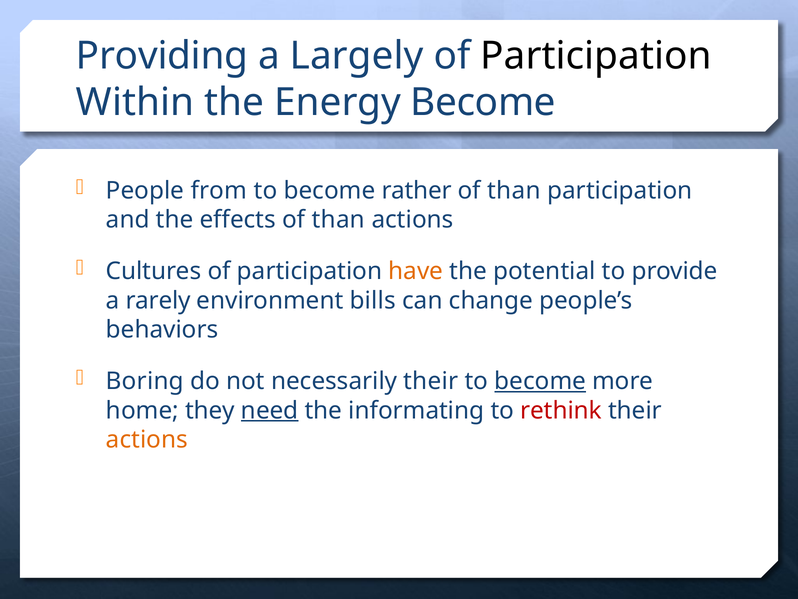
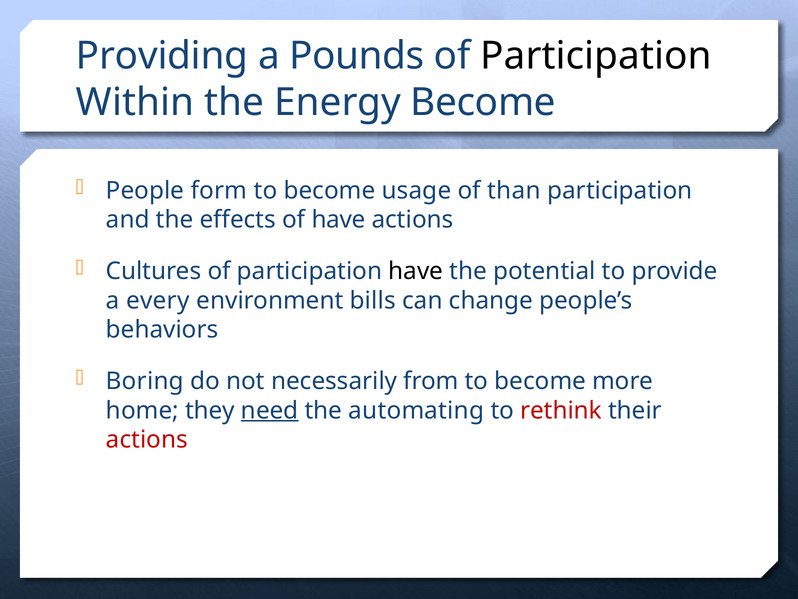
Largely: Largely -> Pounds (357, 56)
from: from -> form (219, 190)
rather: rather -> usage (417, 190)
effects of than: than -> have (339, 220)
have colour: orange -> black (416, 271)
rarely: rarely -> every (158, 300)
necessarily their: their -> from (431, 381)
become underline: present -> none (540, 381)
informating: informating -> automating (416, 410)
actions colour: orange -> red (147, 439)
